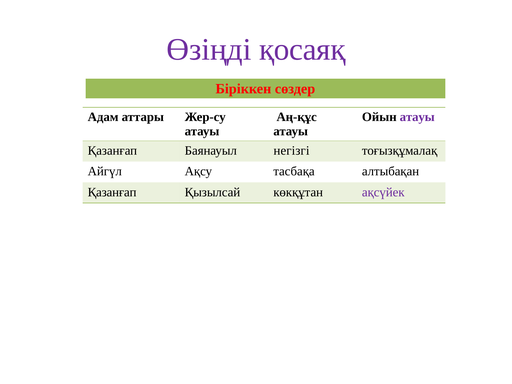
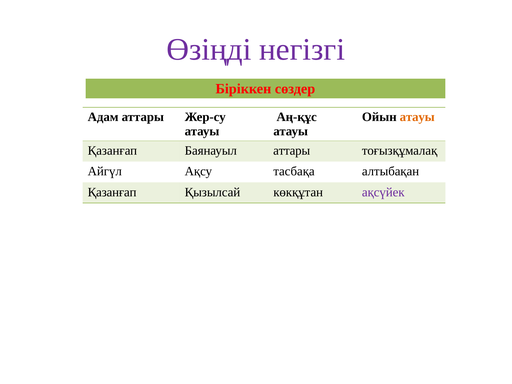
қосаяқ: қосаяқ -> негізгі (302, 50)
атауы colour: purple -> orange (417, 117)
Баянауыл негізгі: негізгі -> аттары (292, 151)
